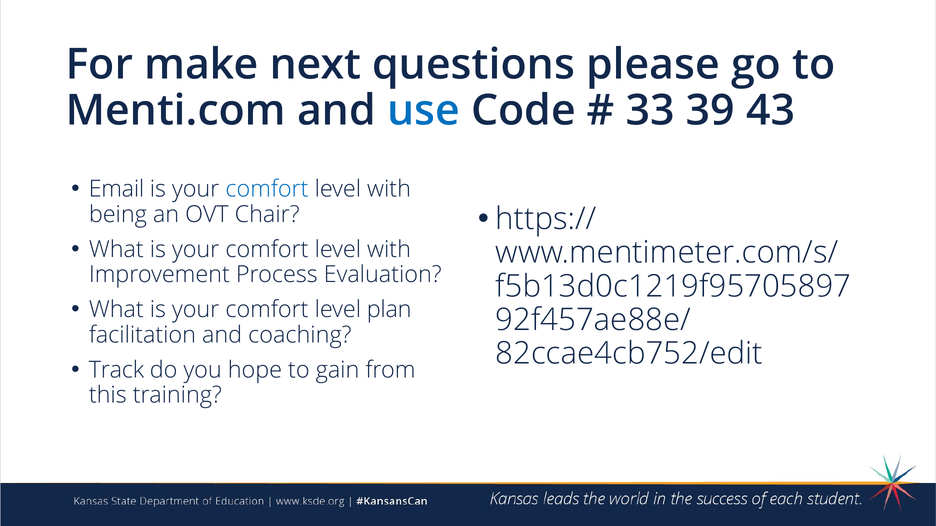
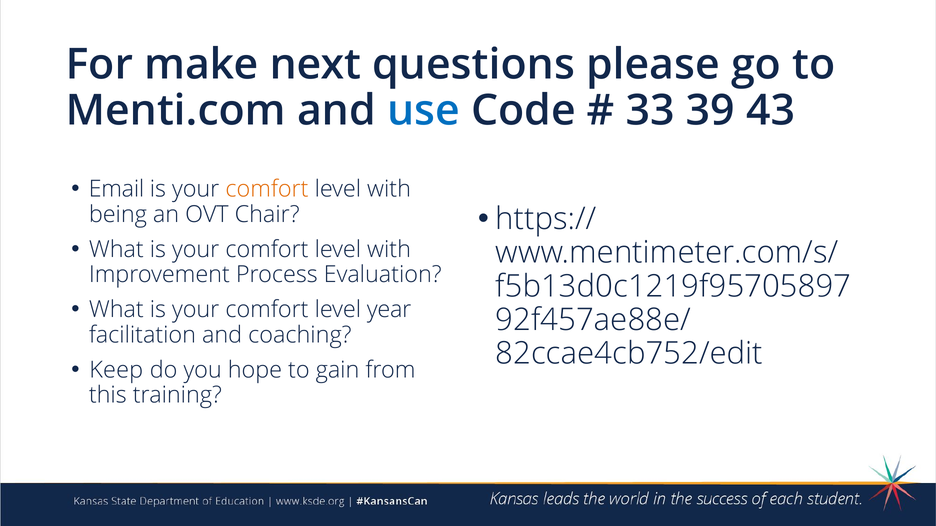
comfort colour: blue -> orange (267, 189)
plan: plan -> year (389, 310)
Track: Track -> Keep (116, 370)
